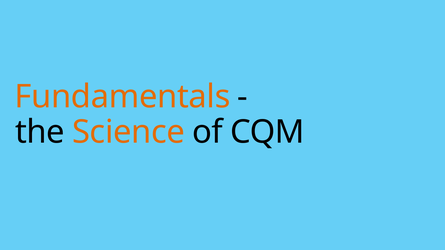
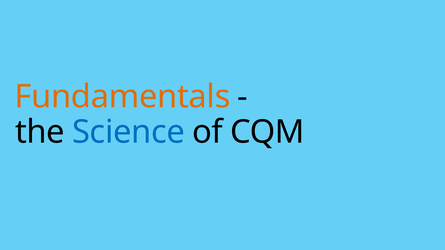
Science colour: orange -> blue (129, 132)
